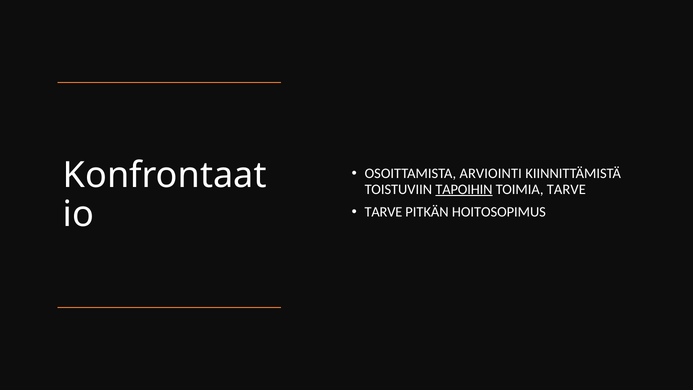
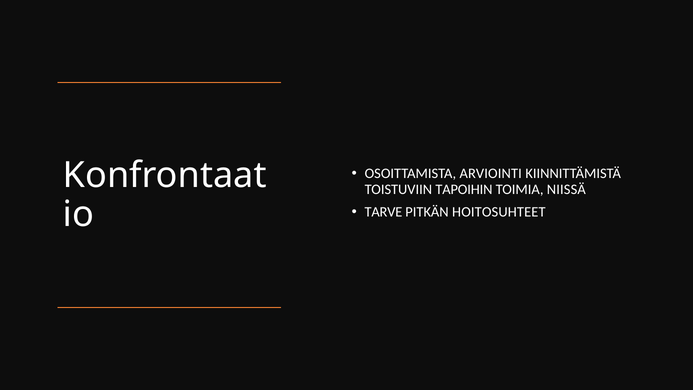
TAPOIHIN underline: present -> none (464, 189)
TOIMIA TARVE: TARVE -> NIISSÄ (566, 189)
HOITOSOPIMUS: HOITOSOPIMUS -> HOITOSUHTEET (499, 212)
